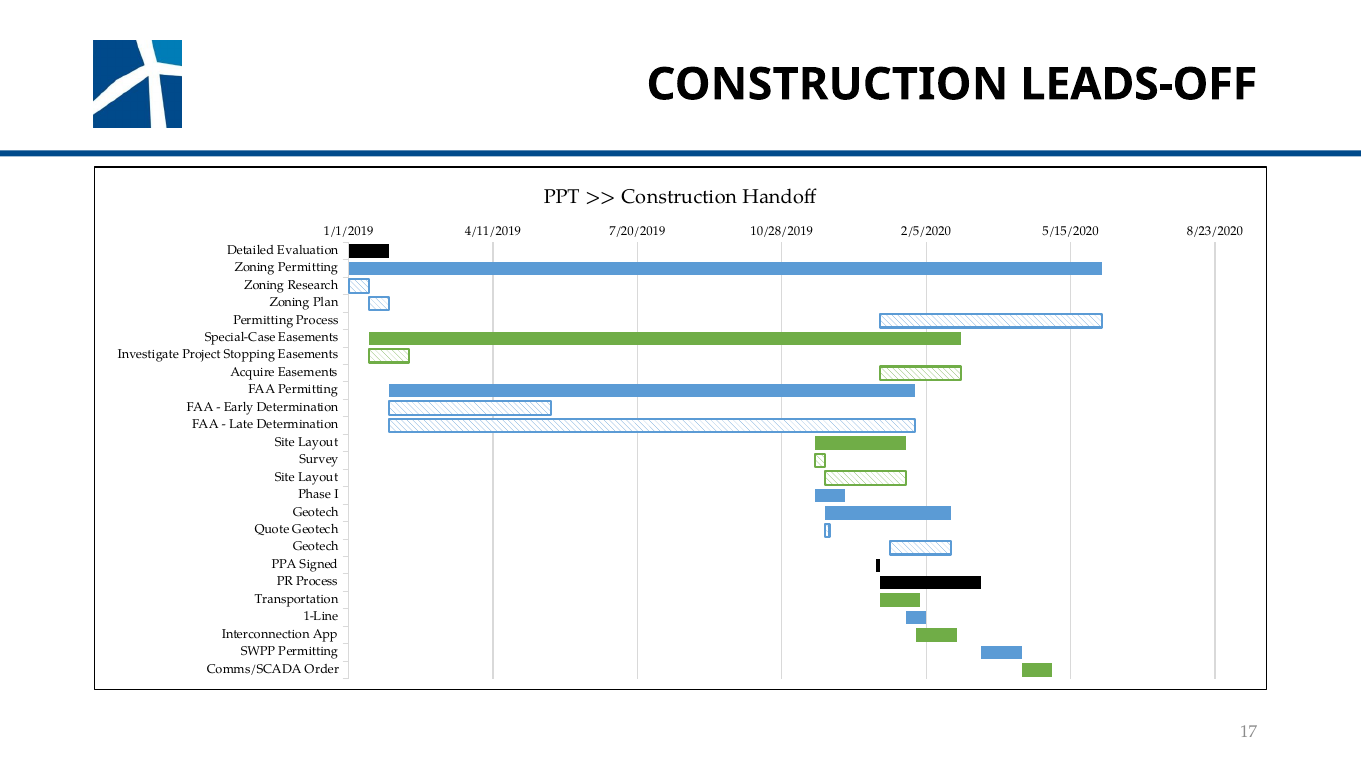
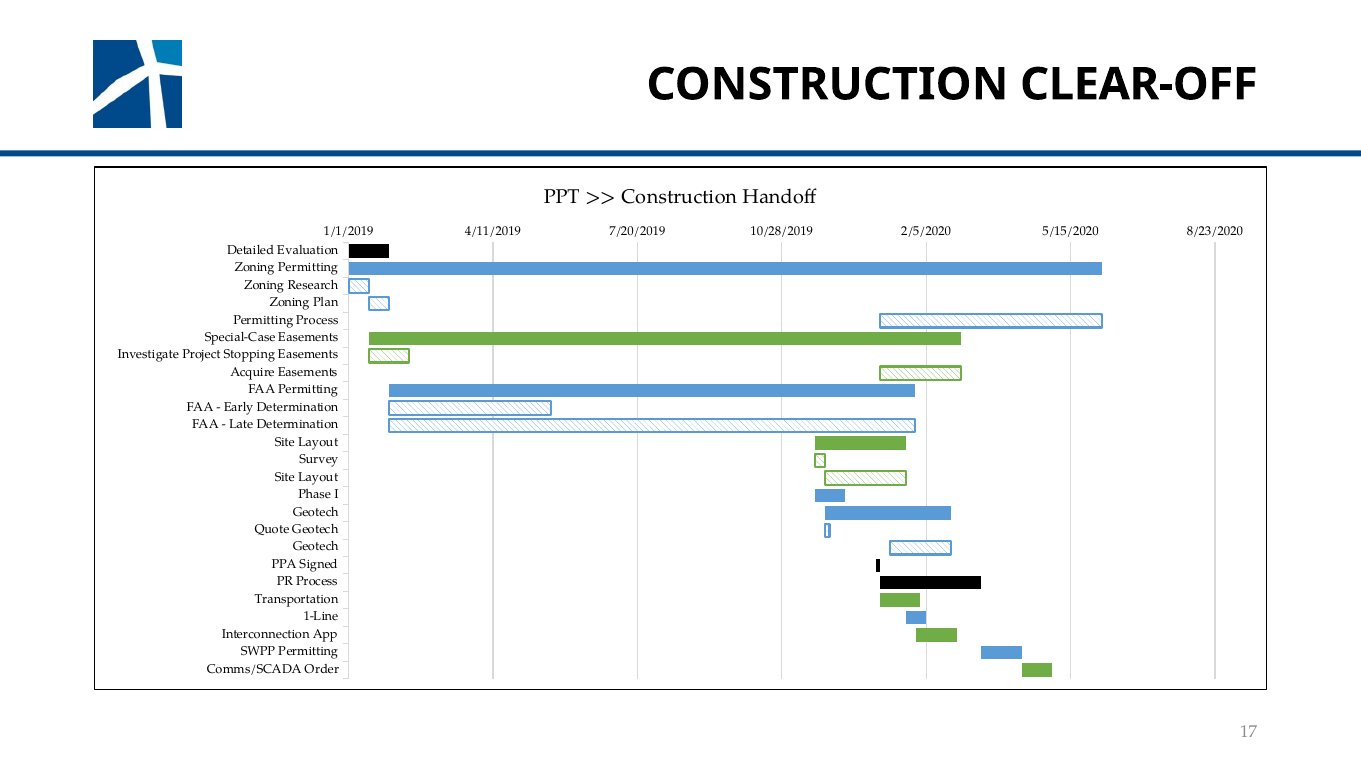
LEADS-OFF: LEADS-OFF -> CLEAR-OFF (1139, 84)
